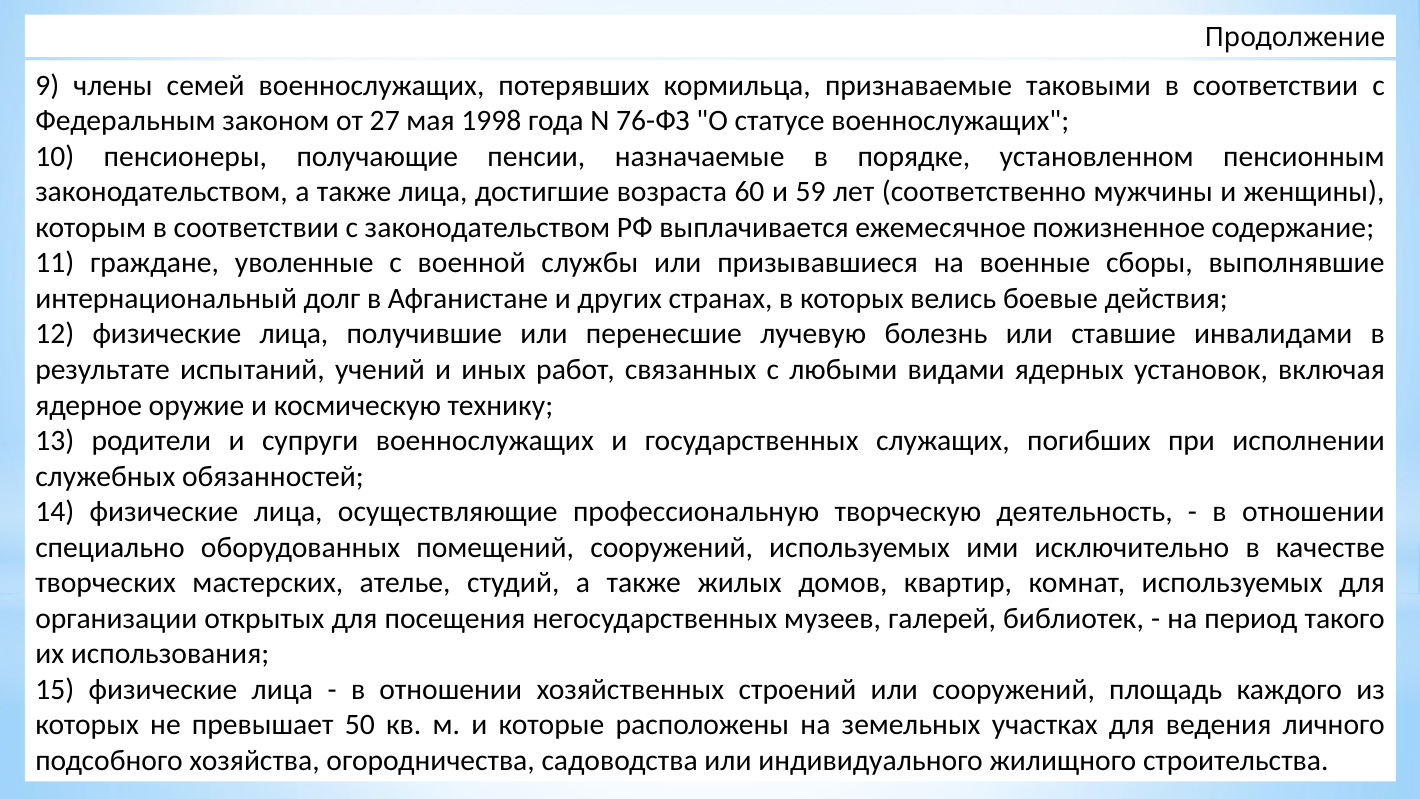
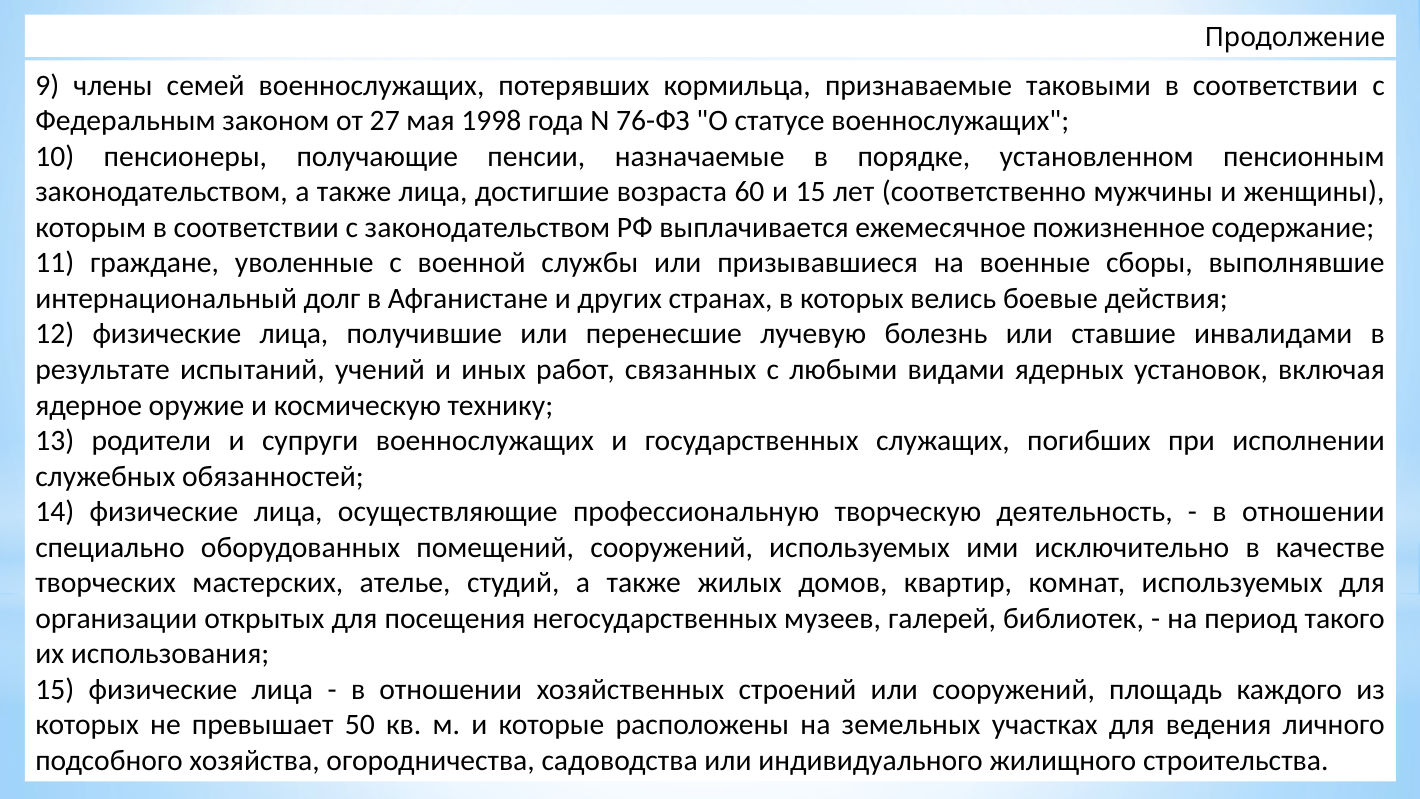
и 59: 59 -> 15 (811, 192)
